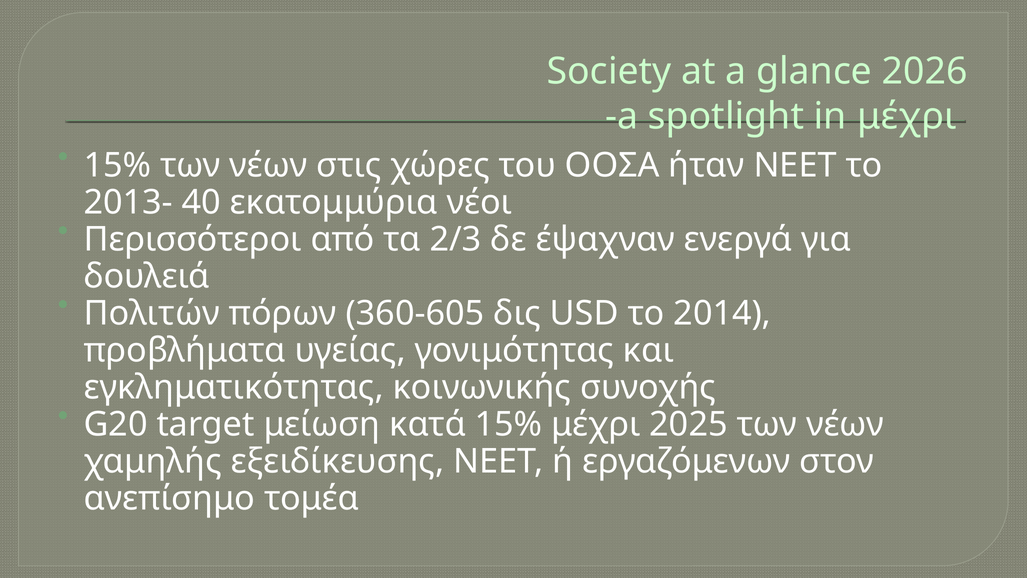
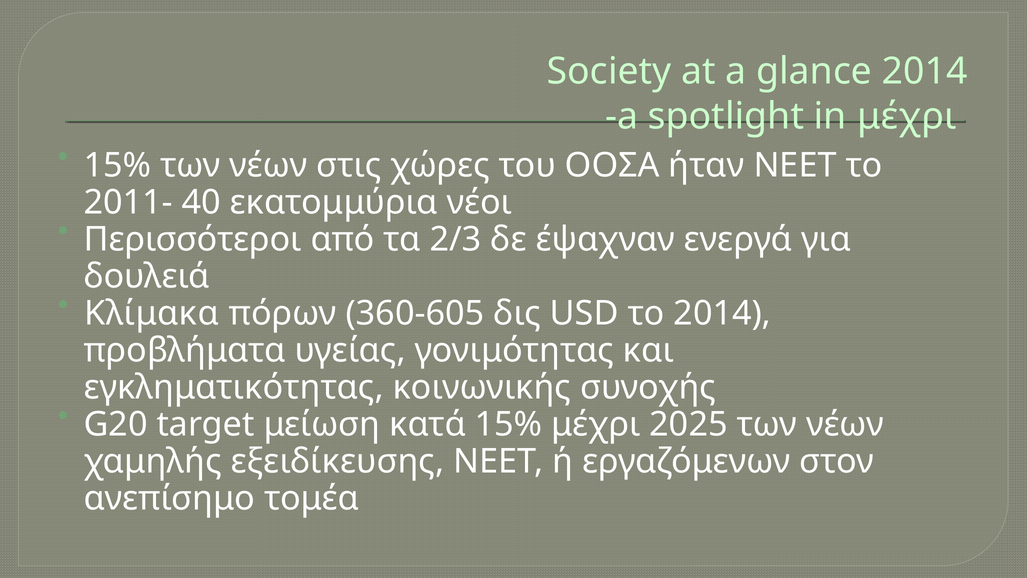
glance 2026: 2026 -> 2014 (925, 71)
2013-: 2013- -> 2011- (128, 202)
Πολιτών: Πολιτών -> Κλίμακα (152, 313)
